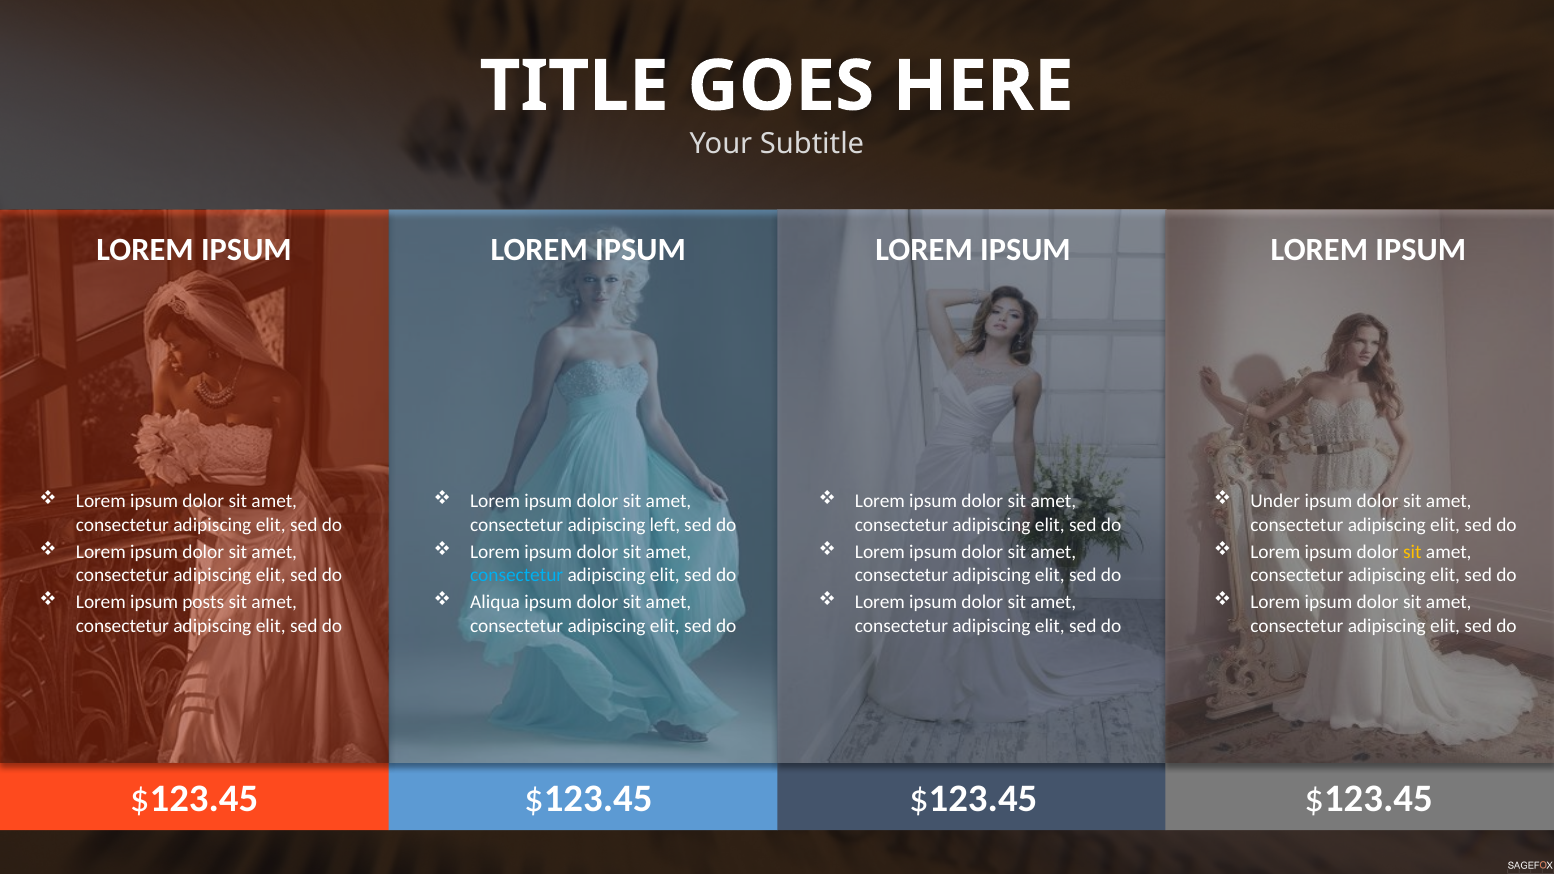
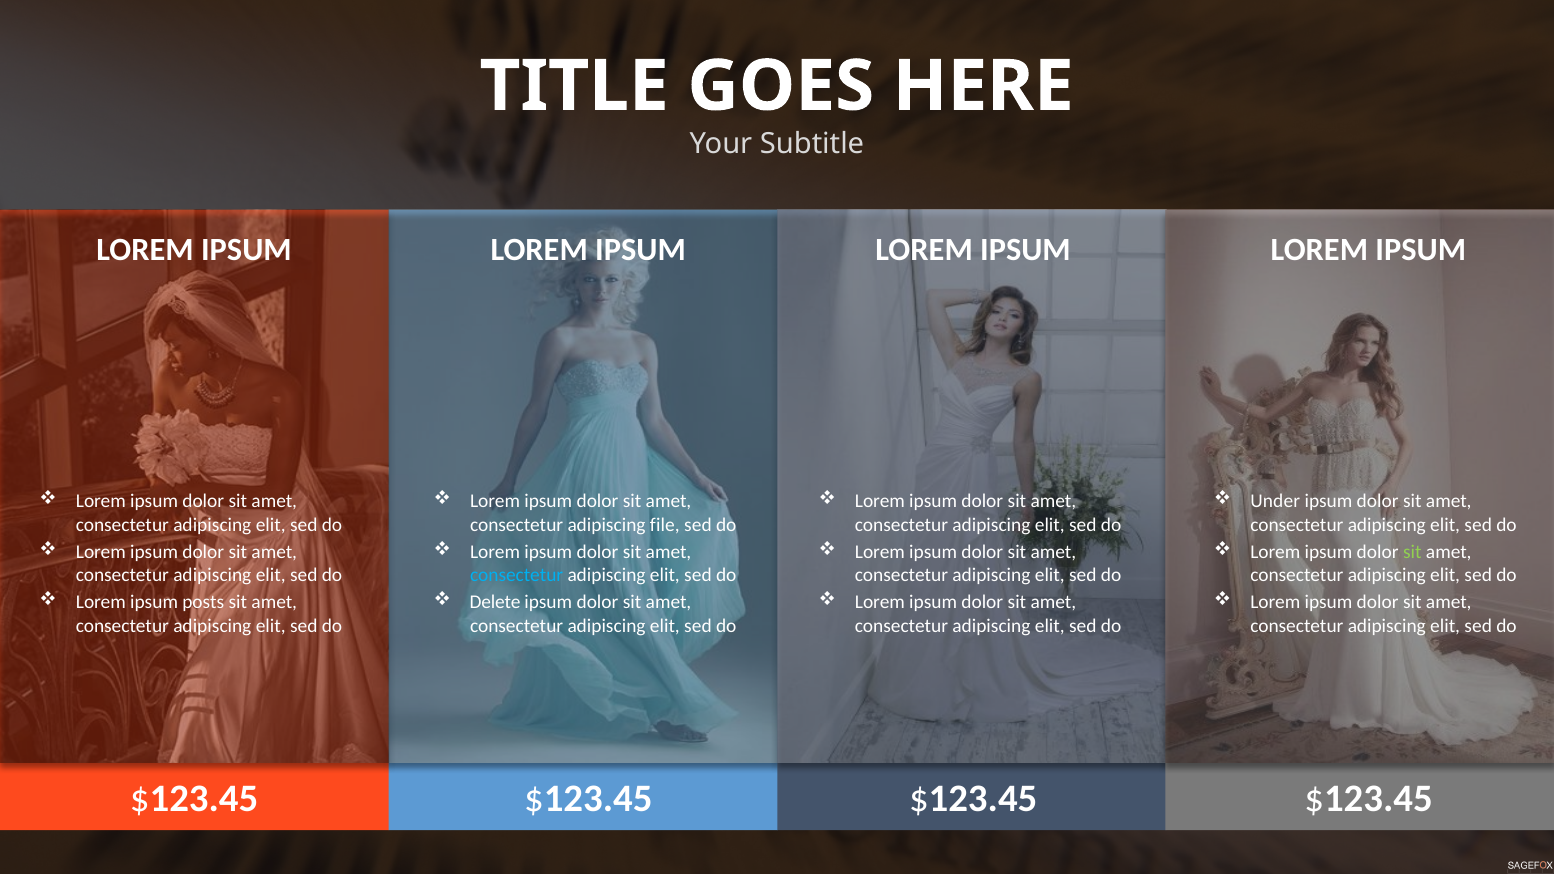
left: left -> file (665, 525)
sit colour: yellow -> light green (1412, 552)
Aliqua: Aliqua -> Delete (495, 602)
